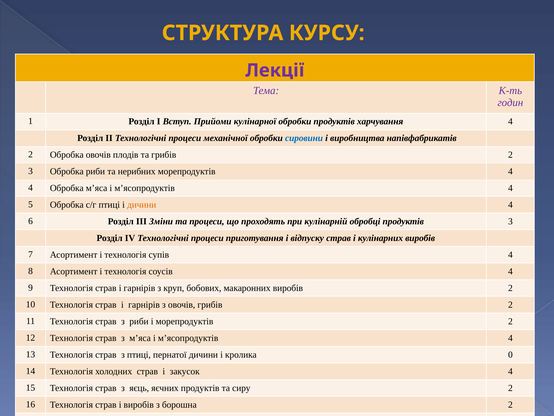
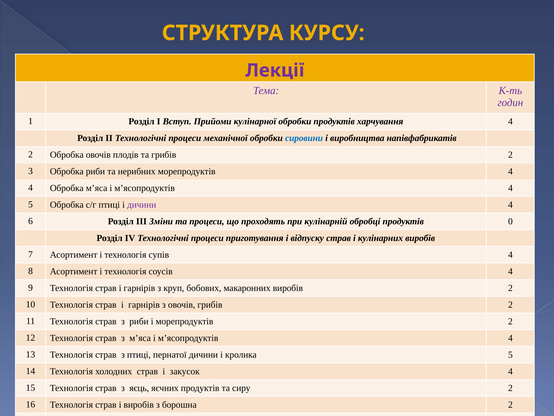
дичини colour: orange -> purple (142, 205)
продуктів 3: 3 -> 0 (510, 221)
кролика 0: 0 -> 5 (510, 354)
